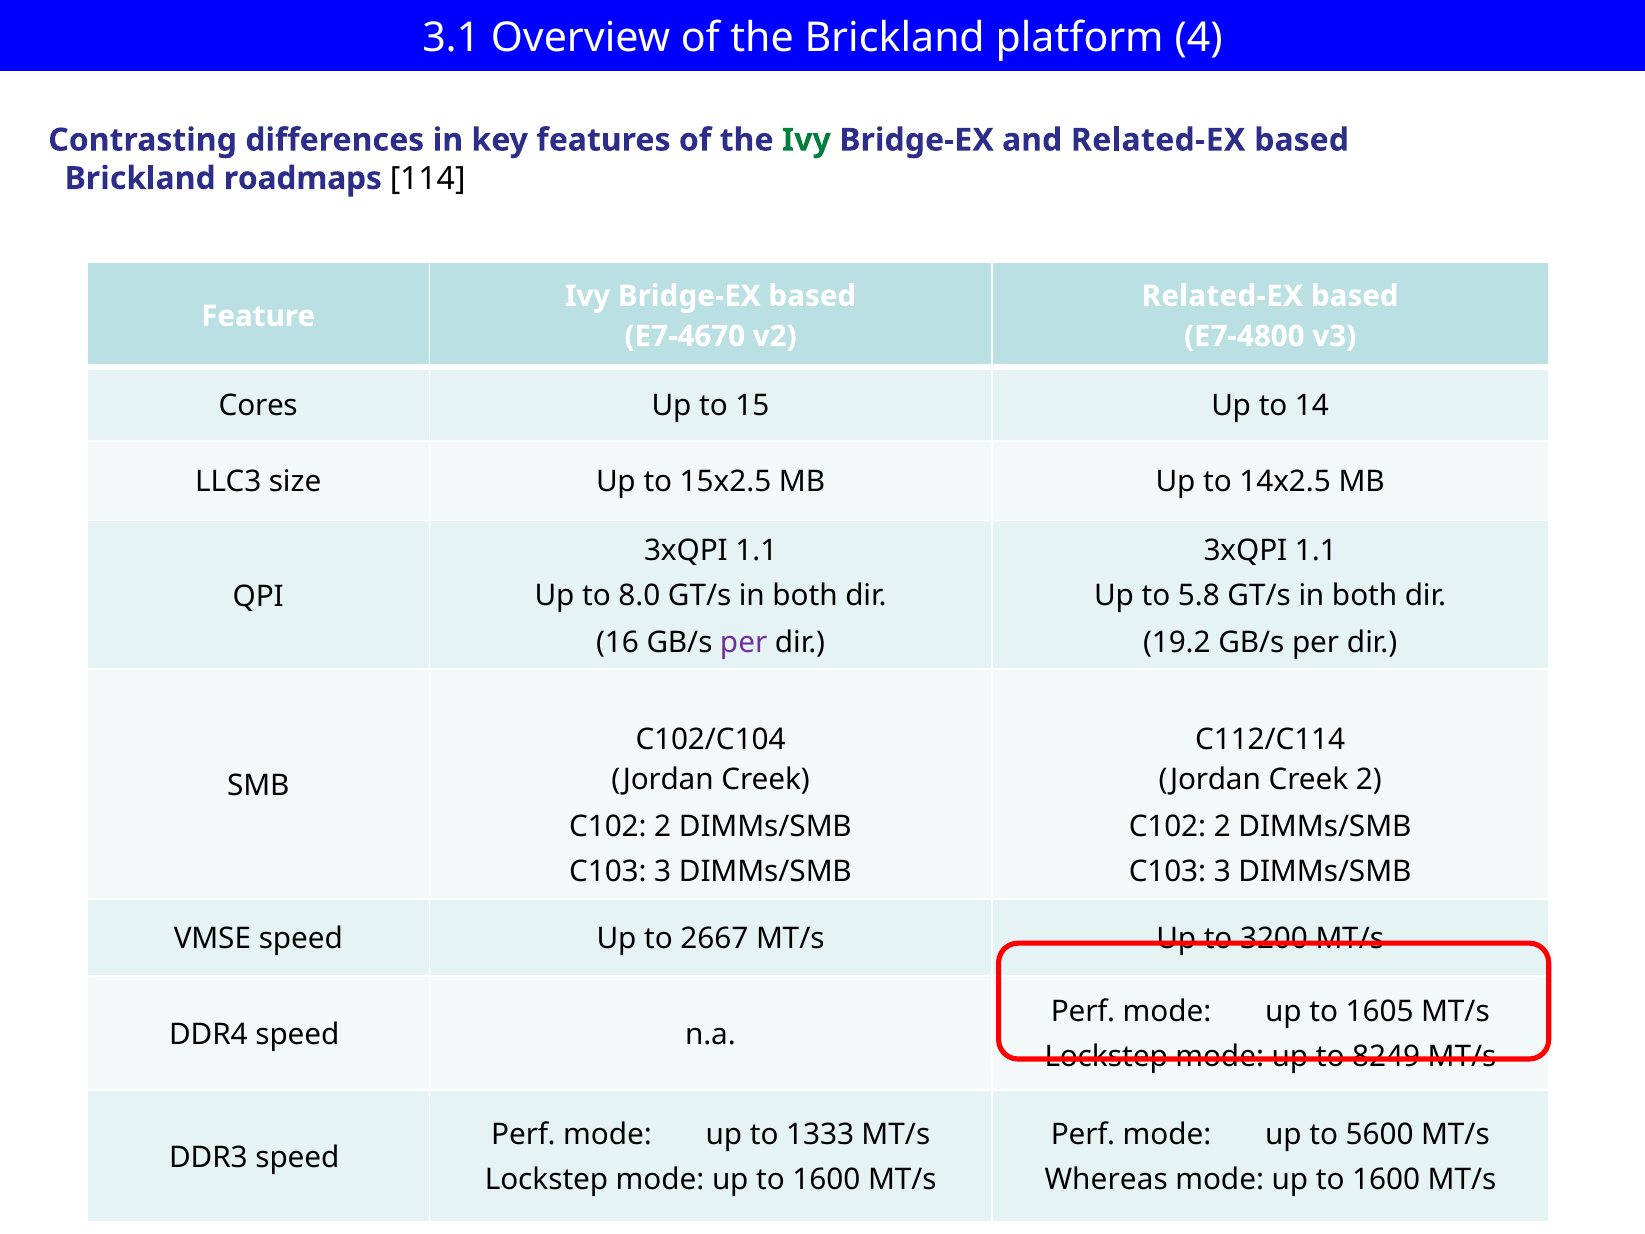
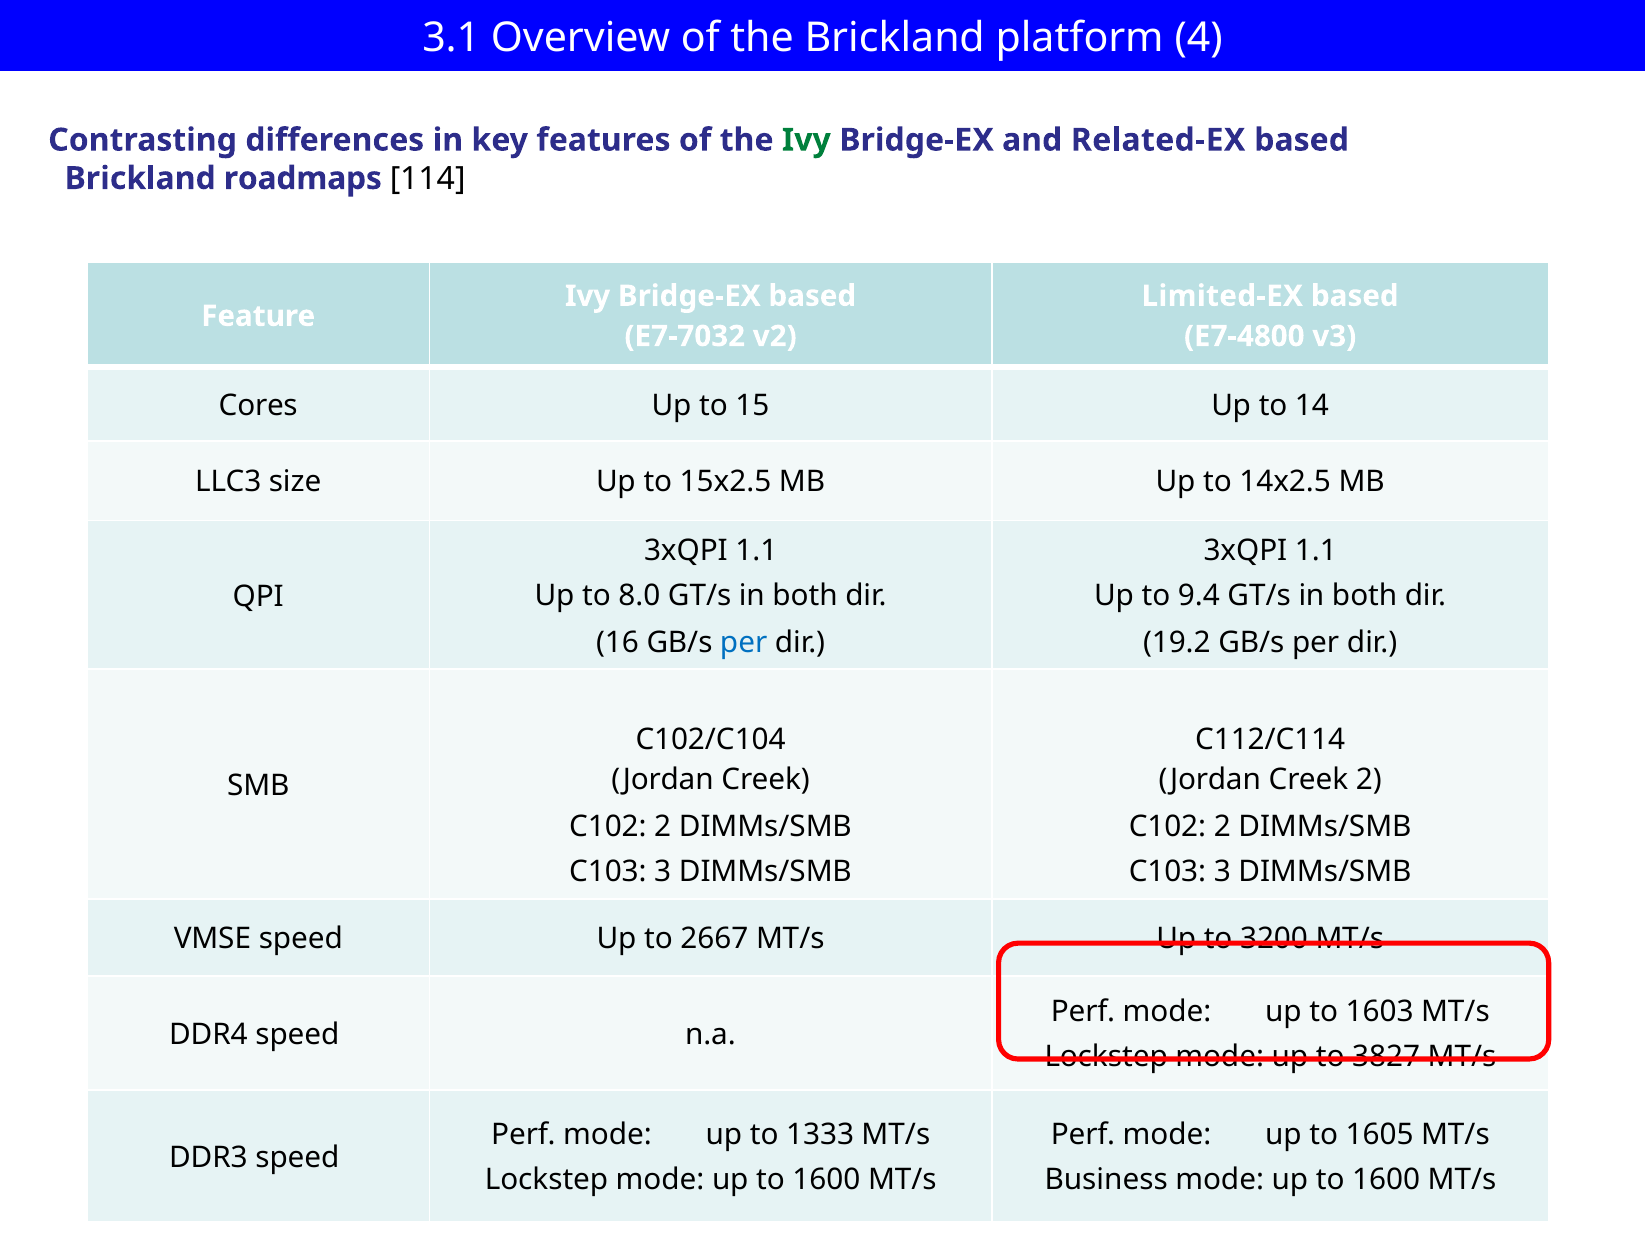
Related-EX: Related-EX -> Limited-EX (1222, 296)
E7-4670: E7-4670 -> E7-7032 (685, 336)
5.8: 5.8 -> 9.4 (1199, 595)
per colour: purple -> blue (744, 642)
1605: 1605 -> 1603 (1380, 1012)
8249: 8249 -> 3827 (1386, 1057)
5600: 5600 -> 1605 (1380, 1135)
Whereas: Whereas -> Business (1106, 1180)
